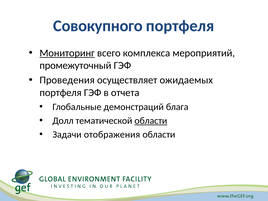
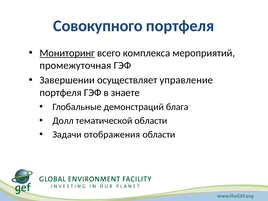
промежуточный: промежуточный -> промежуточная (75, 66)
Проведения: Проведения -> Завершении (67, 80)
ожидаемых: ожидаемых -> управление (186, 80)
отчета: отчета -> знаете (125, 93)
области underline: present -> none (151, 121)
